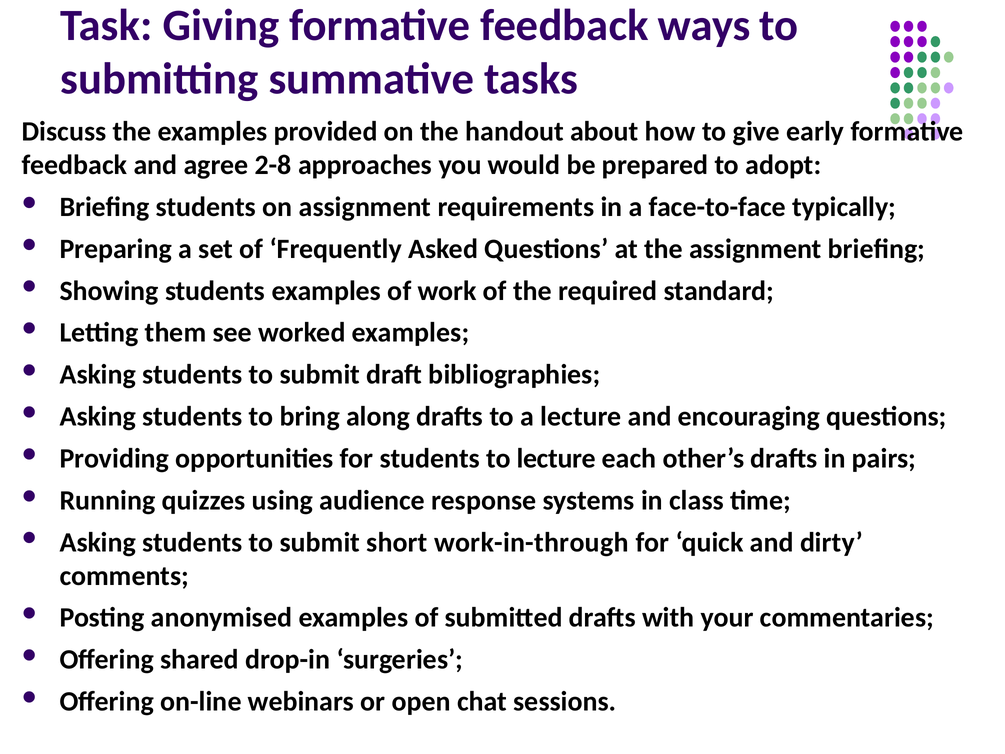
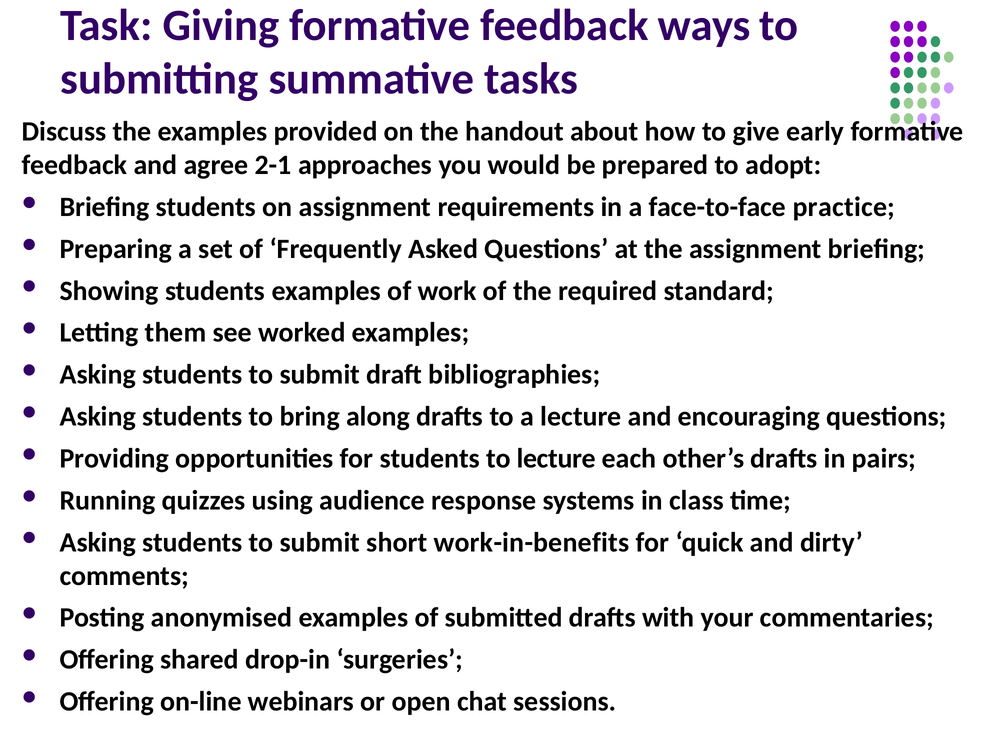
2-8: 2-8 -> 2-1 (273, 165)
typically: typically -> practice (844, 207)
work-in-through: work-in-through -> work-in-benefits (531, 542)
